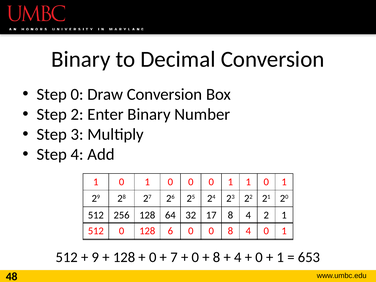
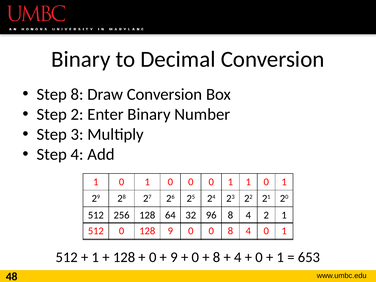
Step 0: 0 -> 8 (77, 94)
17: 17 -> 96 (211, 215)
128 6: 6 -> 9 (170, 231)
9: 9 -> 1 (95, 257)
7: 7 -> 9 (174, 257)
